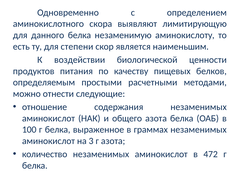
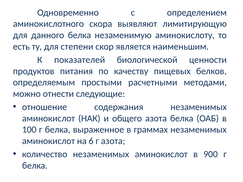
воздействии: воздействии -> показателей (80, 60)
3: 3 -> 6 (91, 141)
472: 472 -> 900 (211, 154)
